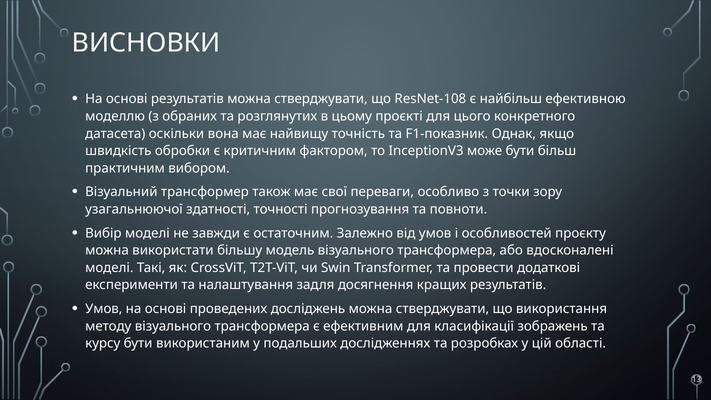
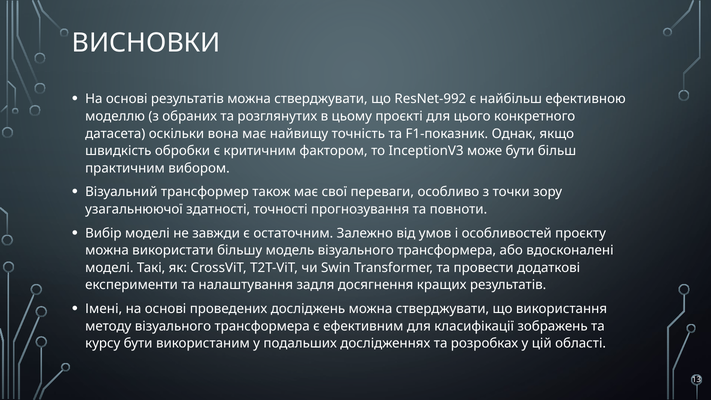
ResNet-108: ResNet-108 -> ResNet-992 (430, 99)
Умов: Умов -> Імені (104, 309)
